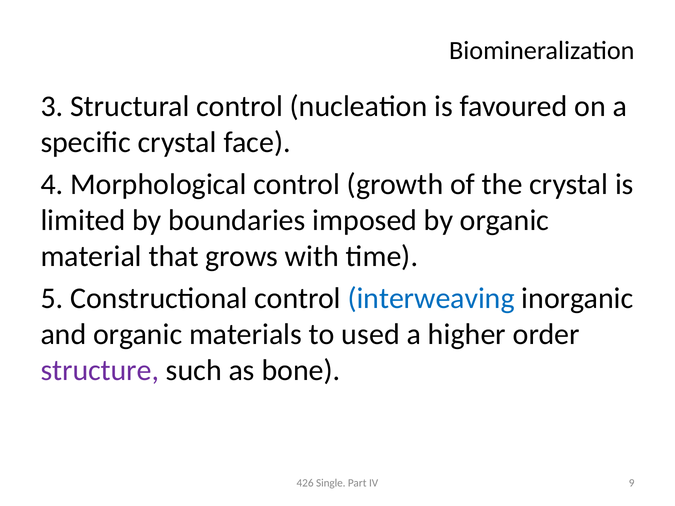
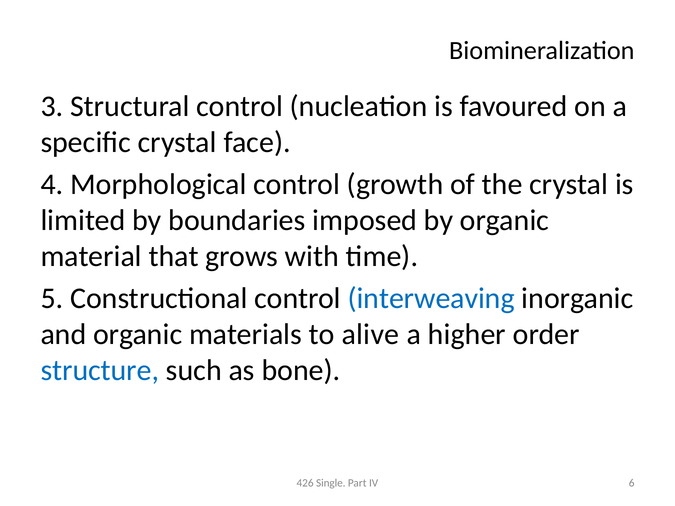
used: used -> alive (370, 335)
structure colour: purple -> blue (100, 371)
9: 9 -> 6 (632, 483)
